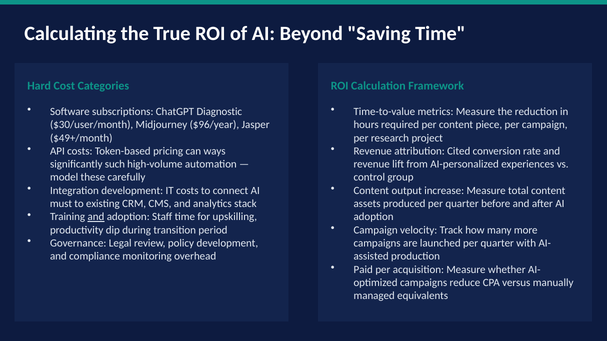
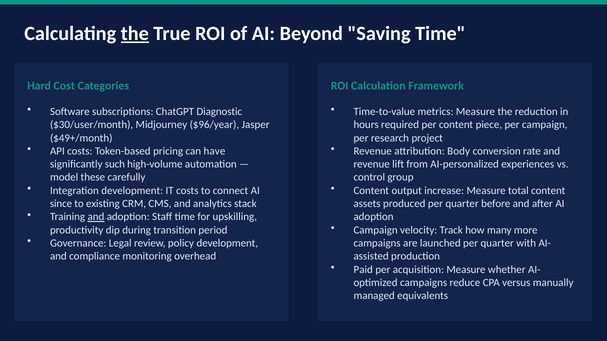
the underline: none -> present (135, 34)
ways: ways -> have (214, 151)
Cited: Cited -> Body (459, 151)
must: must -> since (61, 204)
